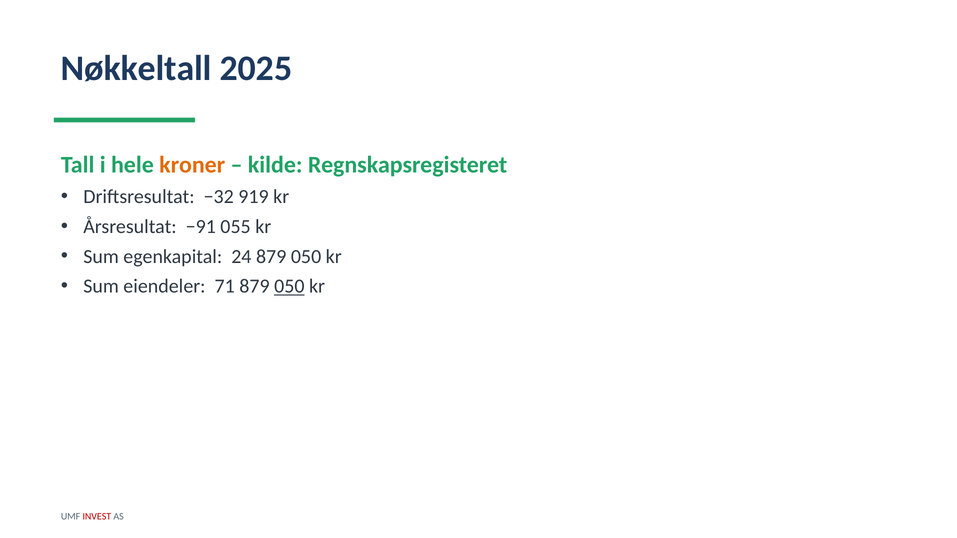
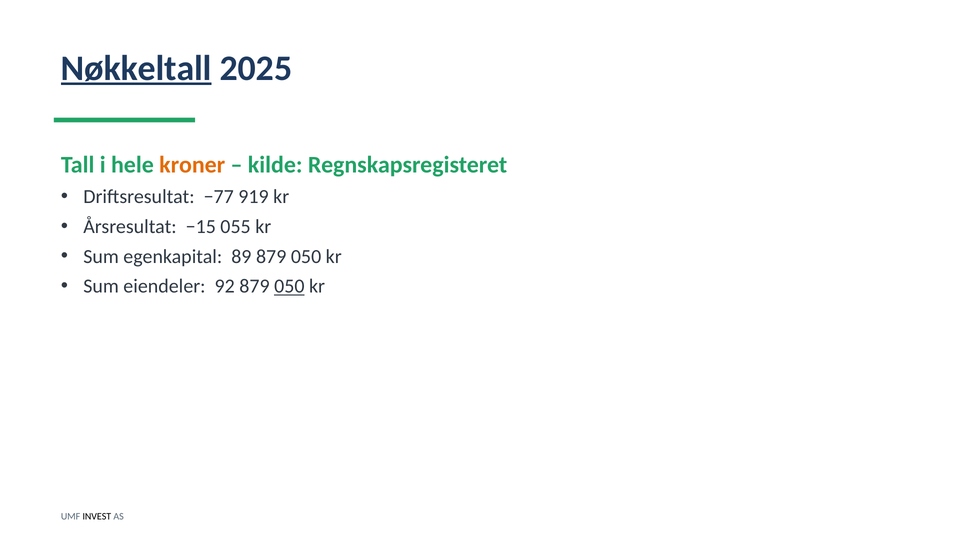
Nøkkeltall underline: none -> present (136, 68)
−32: −32 -> −77 (219, 197)
−91: −91 -> −15 (201, 227)
24: 24 -> 89 (241, 257)
71: 71 -> 92 (225, 287)
INVEST colour: red -> black (97, 517)
